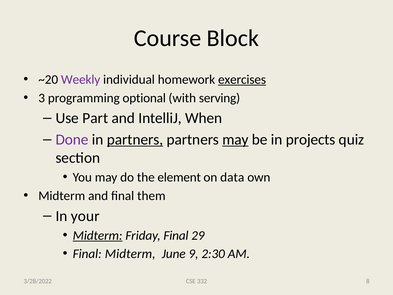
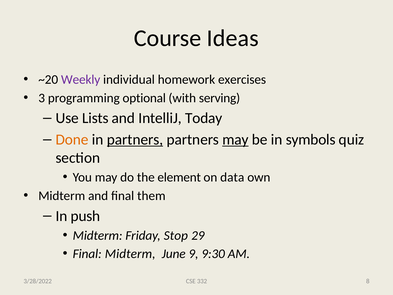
Block: Block -> Ideas (233, 38)
exercises underline: present -> none (242, 80)
Part: Part -> Lists (95, 118)
When: When -> Today (204, 118)
Done colour: purple -> orange (72, 139)
projects: projects -> symbols (311, 139)
your: your -> push (85, 216)
Midterm underline: present -> none (98, 235)
Friday Final: Final -> Stop (176, 235)
2:30: 2:30 -> 9:30 (213, 254)
